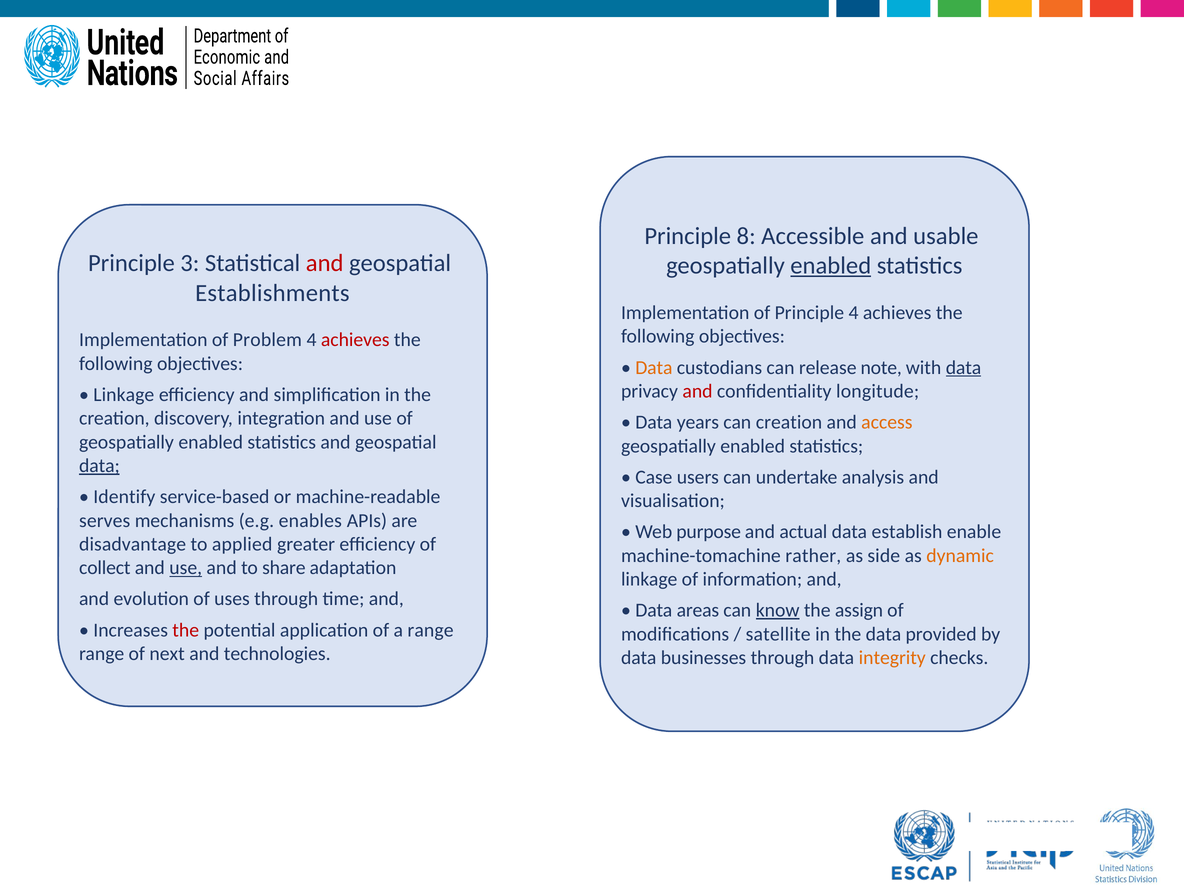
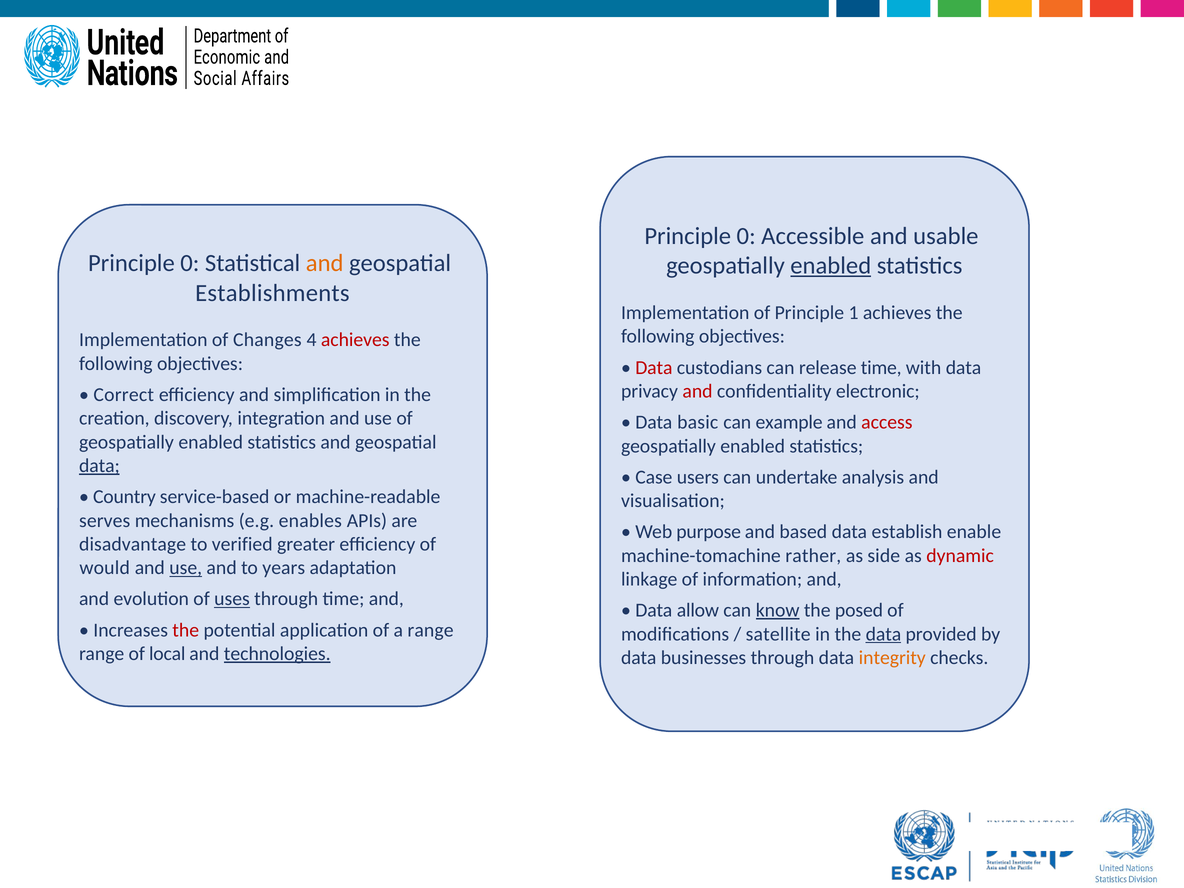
8: 8 -> 0 (746, 236)
3: 3 -> 0 (190, 263)
and colour: red -> orange (325, 263)
Principle 4: 4 -> 1 (854, 313)
Problem: Problem -> Changes (267, 340)
Data colour: orange -> red (654, 368)
release note: note -> time (881, 368)
data underline: present -> none (963, 368)
longitude: longitude -> electronic (878, 391)
Linkage: Linkage -> Correct (124, 395)
years: years -> basic (698, 422)
can creation: creation -> example (789, 422)
access colour: orange -> red (887, 422)
Identify: Identify -> Country (124, 497)
actual: actual -> based (803, 532)
applied: applied -> verified (242, 544)
dynamic colour: orange -> red (960, 556)
collect: collect -> would (105, 568)
share: share -> years (284, 568)
uses underline: none -> present (232, 599)
areas: areas -> allow (698, 610)
assign: assign -> posed (859, 610)
data underline: none -> present (883, 634)
next: next -> local (167, 654)
technologies underline: none -> present (277, 654)
